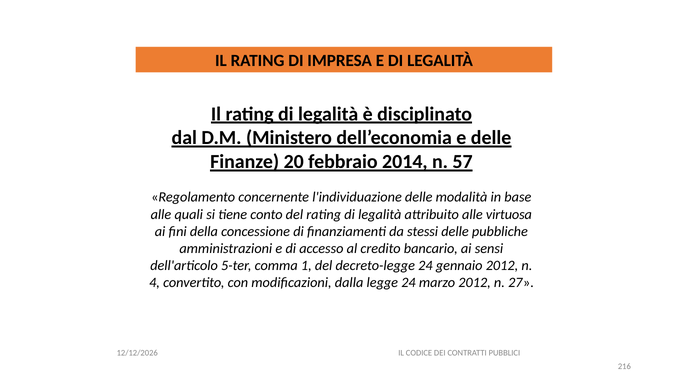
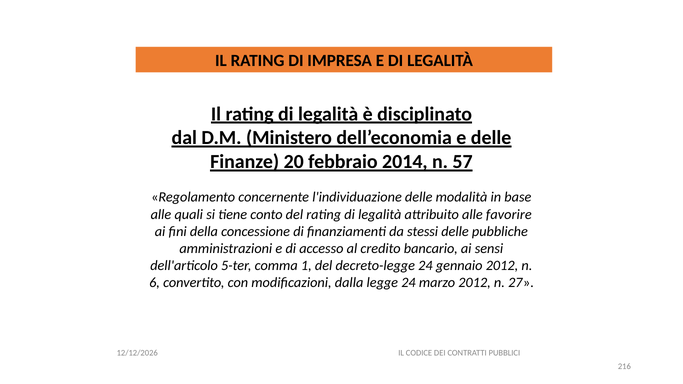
virtuosa: virtuosa -> favorire (509, 214)
4: 4 -> 6 (155, 283)
